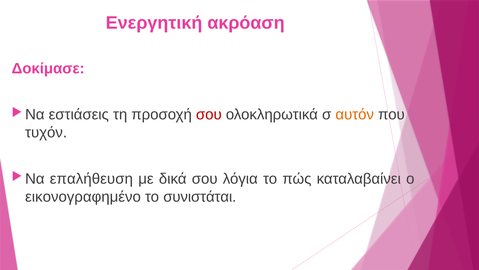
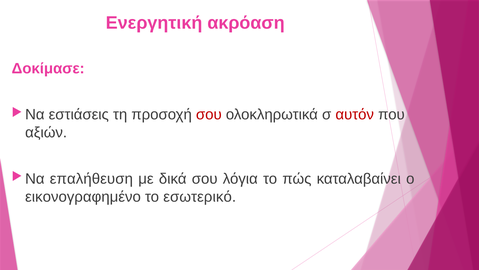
αυτόν colour: orange -> red (355, 114)
τυχόν: τυχόν -> αξιών (46, 132)
συνιστάται: συνιστάται -> εσωτερικό (200, 196)
